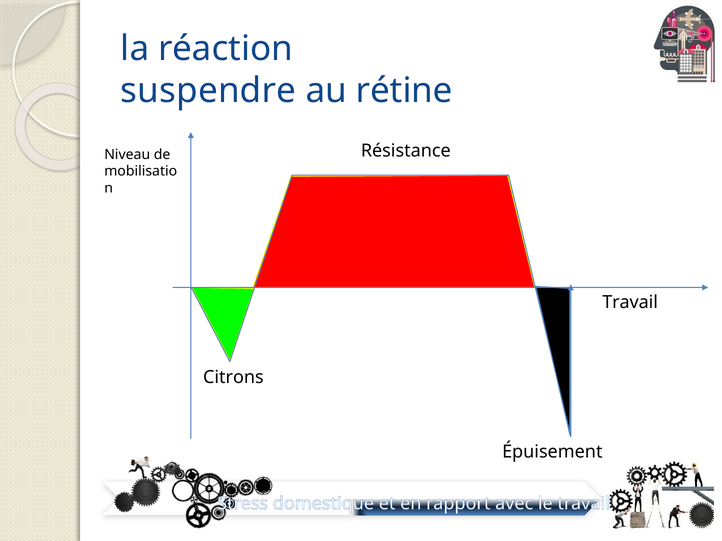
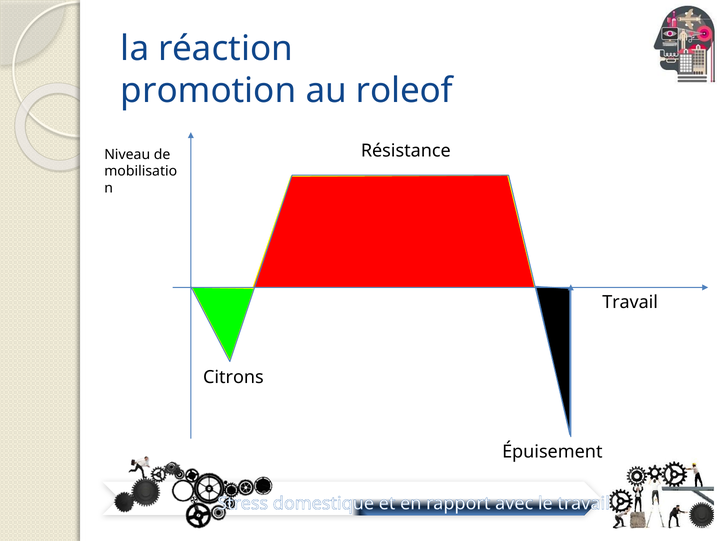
suspendre: suspendre -> promotion (208, 91)
rétine: rétine -> roleof (404, 91)
